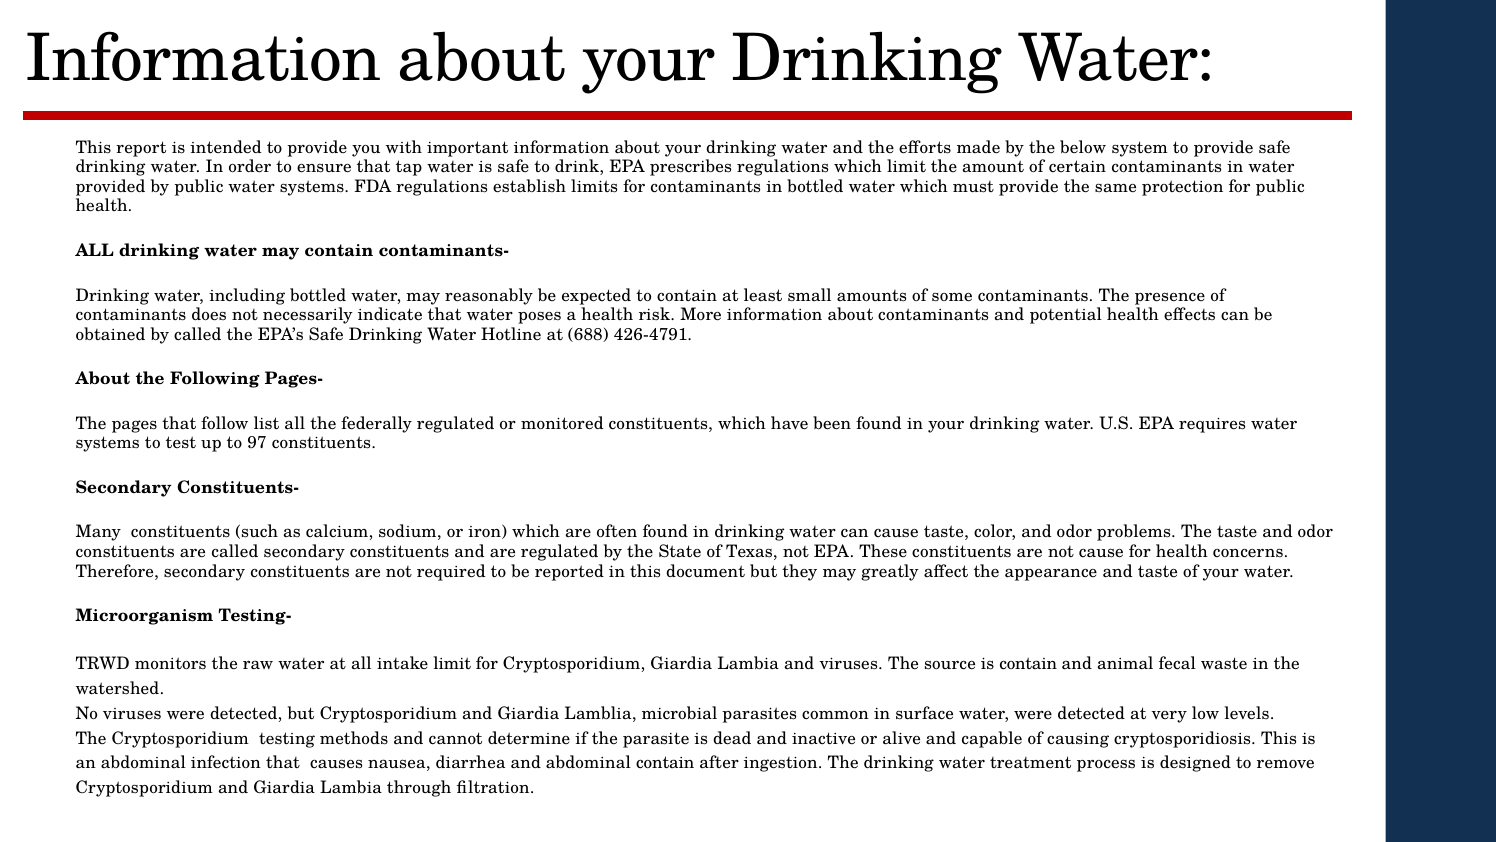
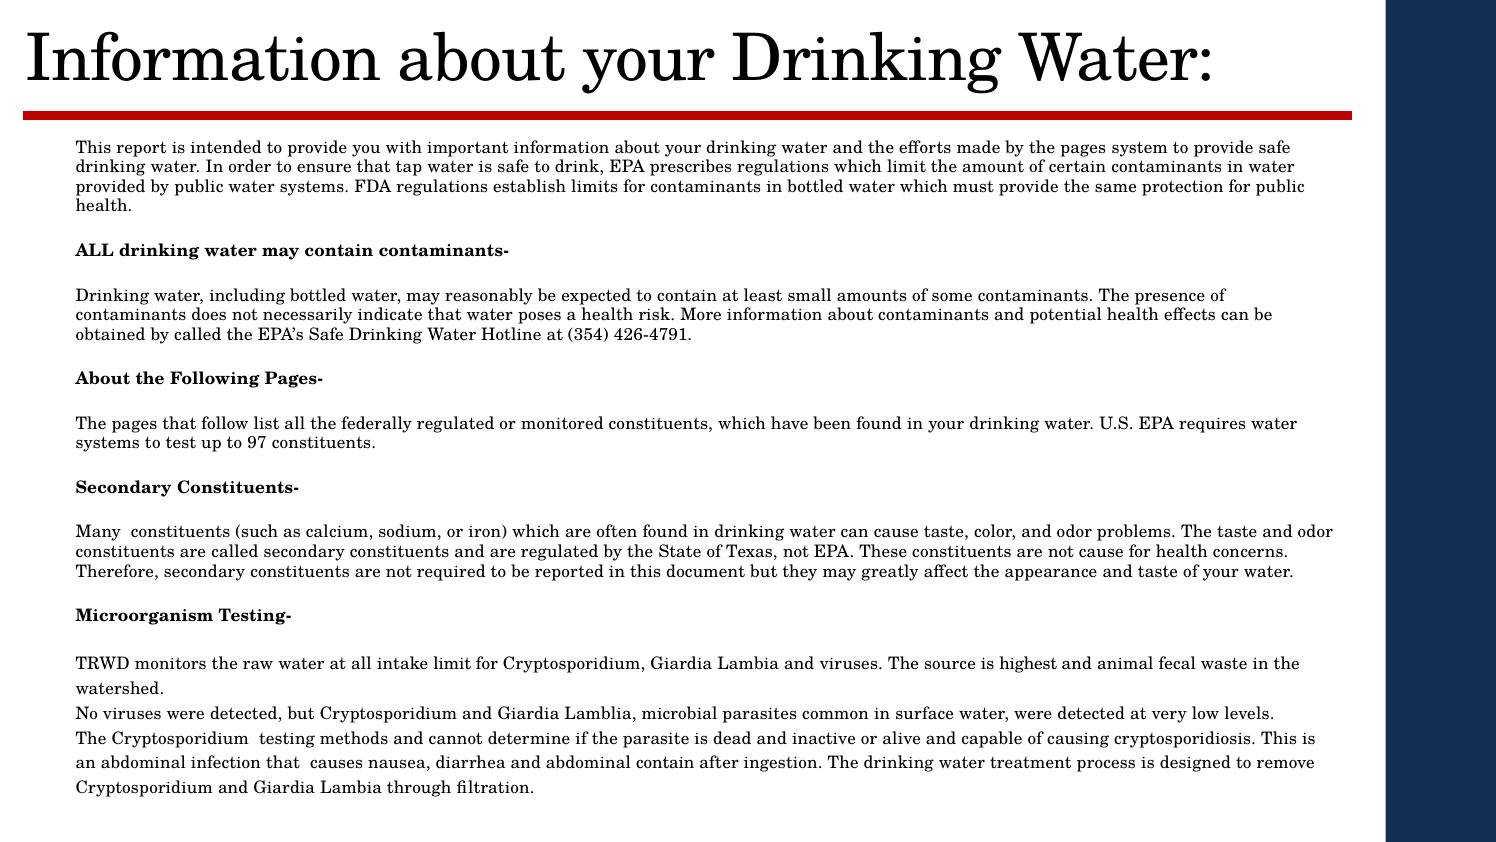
by the below: below -> pages (1083, 147)
688: 688 -> 354 (588, 334)
is contain: contain -> highest (1028, 664)
